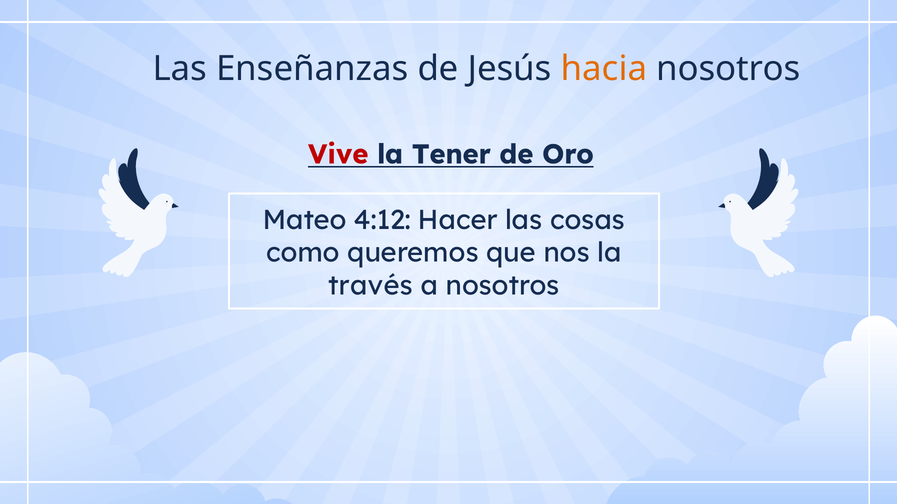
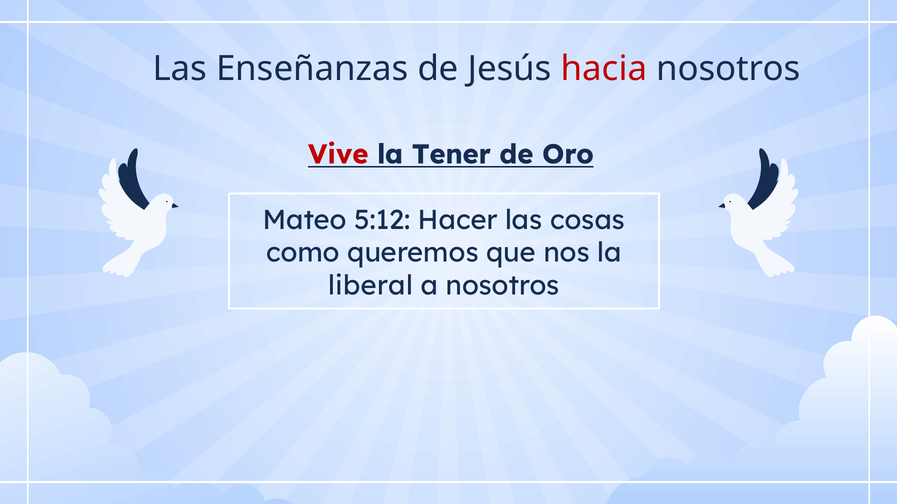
hacia colour: orange -> red (604, 69)
4:12: 4:12 -> 5:12 (382, 220)
través: través -> liberal (371, 286)
